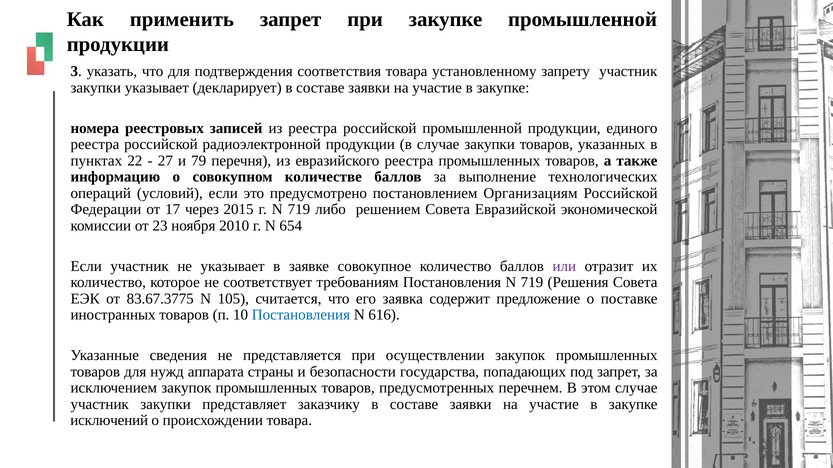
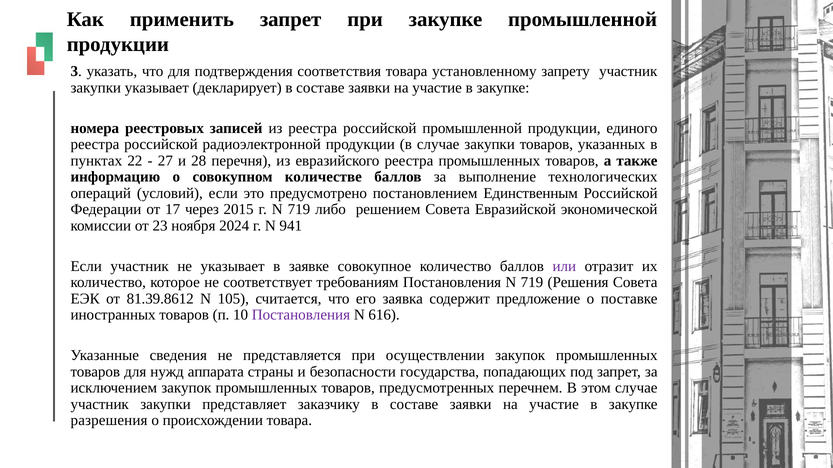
79: 79 -> 28 (199, 161)
Организациям: Организациям -> Единственным (531, 193)
2010: 2010 -> 2024 (234, 226)
654: 654 -> 941 (291, 226)
83.67.3775: 83.67.3775 -> 81.39.8612 (160, 299)
Постановления colour: blue -> purple (301, 315)
исключений: исключений -> разрешения (109, 421)
